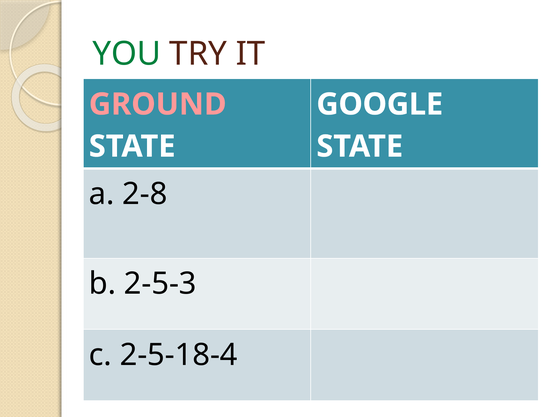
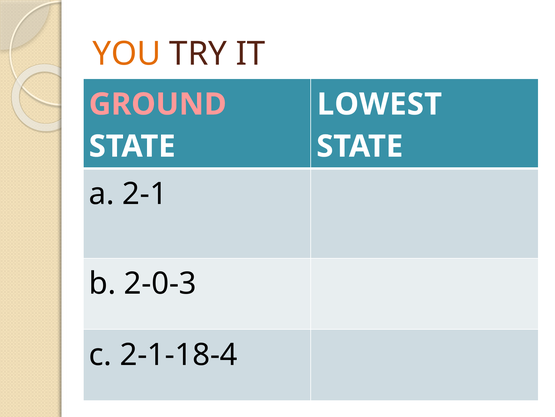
YOU colour: green -> orange (127, 54)
GOOGLE: GOOGLE -> LOWEST (379, 104)
2-8: 2-8 -> 2-1 (145, 194)
2-5-3: 2-5-3 -> 2-0-3 (160, 283)
2-5-18-4: 2-5-18-4 -> 2-1-18-4 (179, 354)
